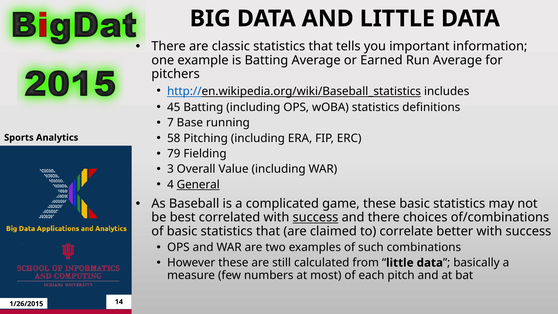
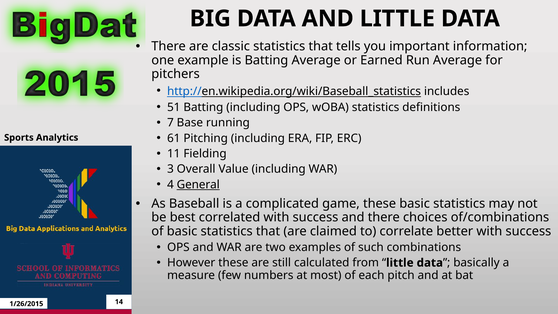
45: 45 -> 51 (174, 107)
58: 58 -> 61 (174, 138)
79: 79 -> 11 (174, 154)
success underline: present -> none (315, 217)
